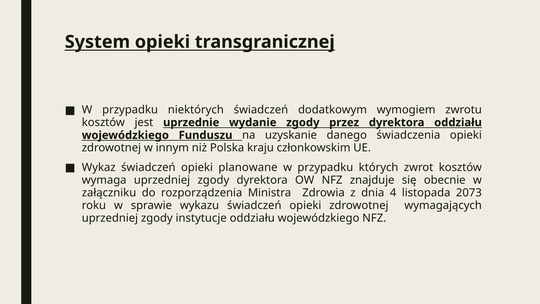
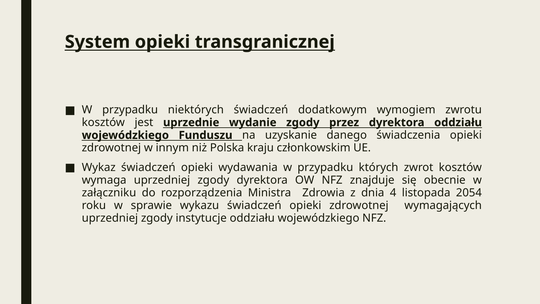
planowane: planowane -> wydawania (248, 167)
2073: 2073 -> 2054 (469, 193)
